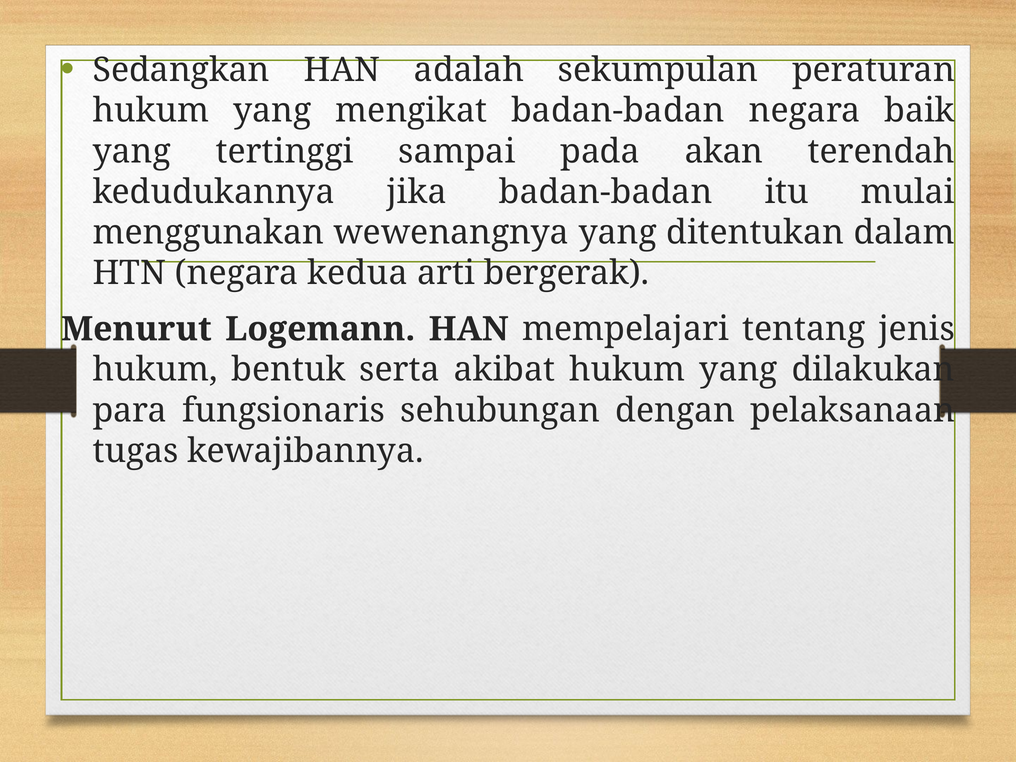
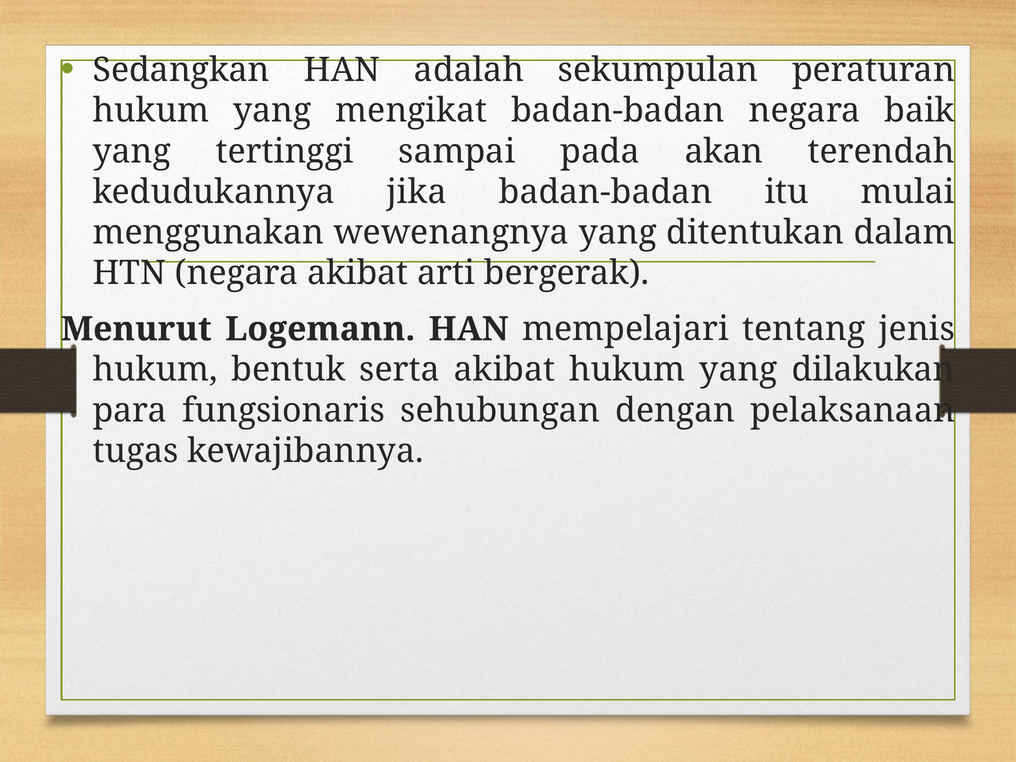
negara kedua: kedua -> akibat (358, 273)
